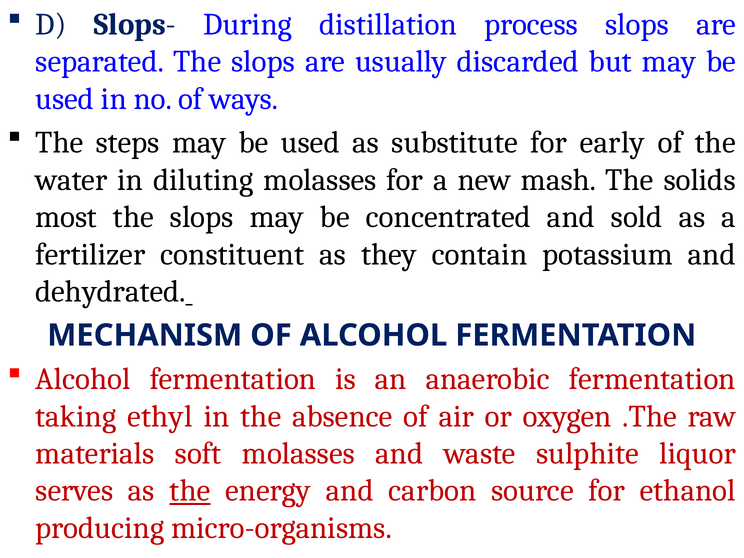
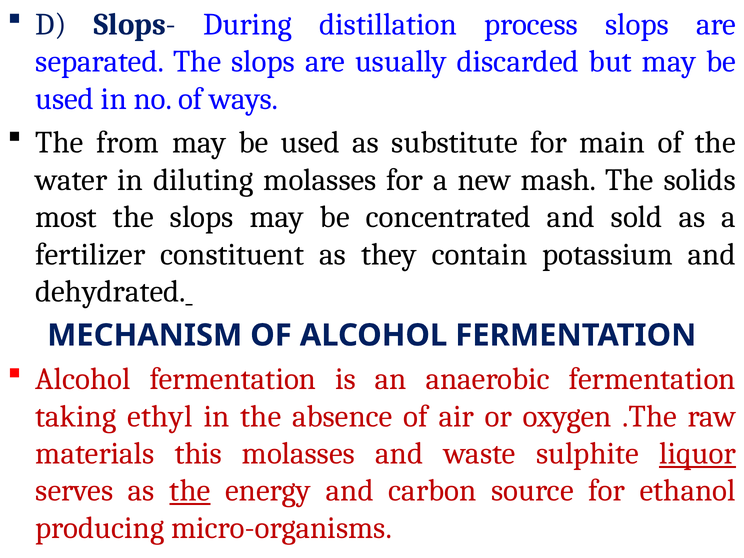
steps: steps -> from (128, 143)
early: early -> main (612, 143)
soft: soft -> this (198, 454)
liquor underline: none -> present (697, 454)
